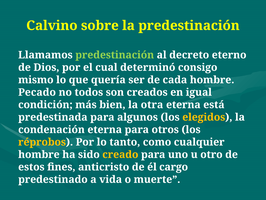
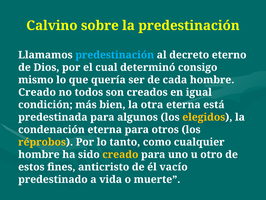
predestinación colour: light green -> light blue (115, 55)
Pecado: Pecado -> Creado (37, 92)
cargo: cargo -> vacío (174, 167)
